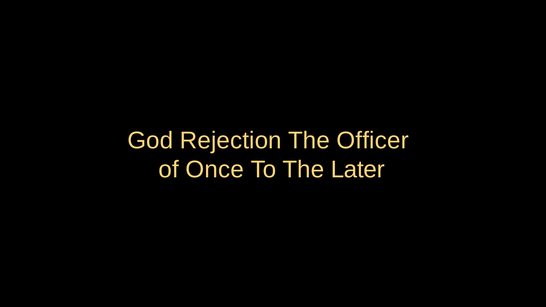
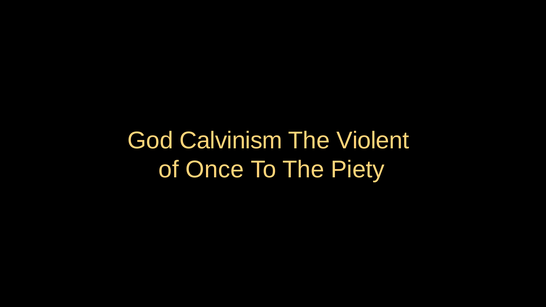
Rejection: Rejection -> Calvinism (231, 141)
Officer: Officer -> Violent (373, 141)
Later: Later -> Piety (358, 170)
